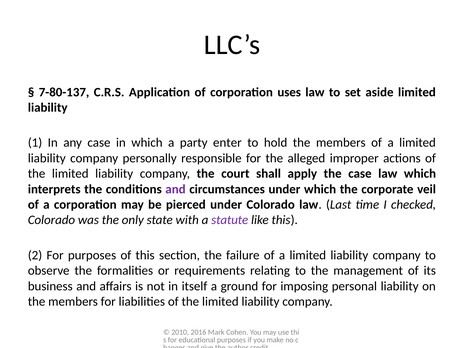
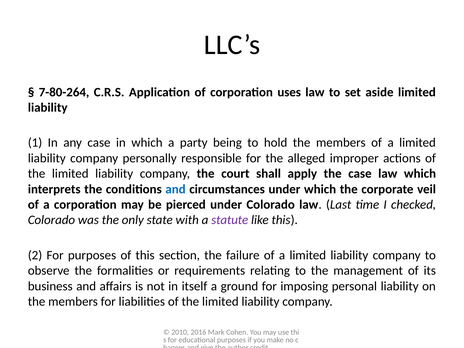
7-80-137: 7-80-137 -> 7-80-264 (64, 92)
enter: enter -> being (227, 143)
and colour: purple -> blue (176, 189)
